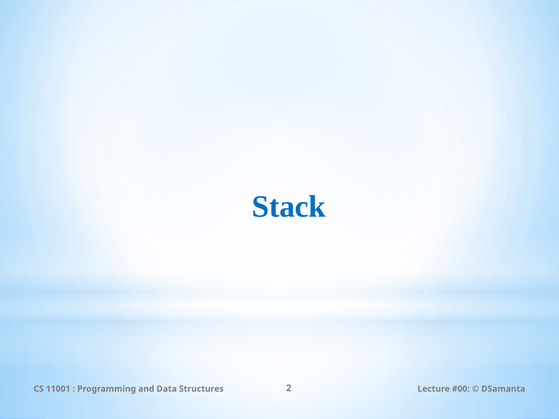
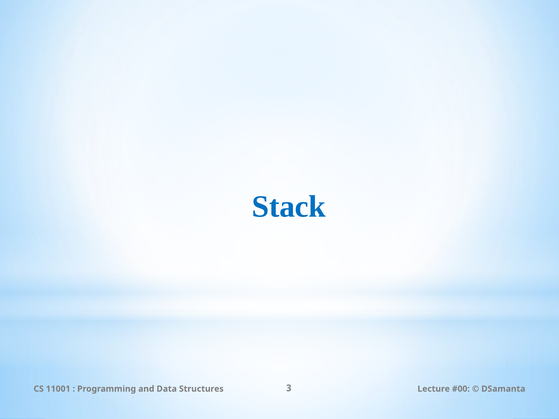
2: 2 -> 3 (289, 388)
